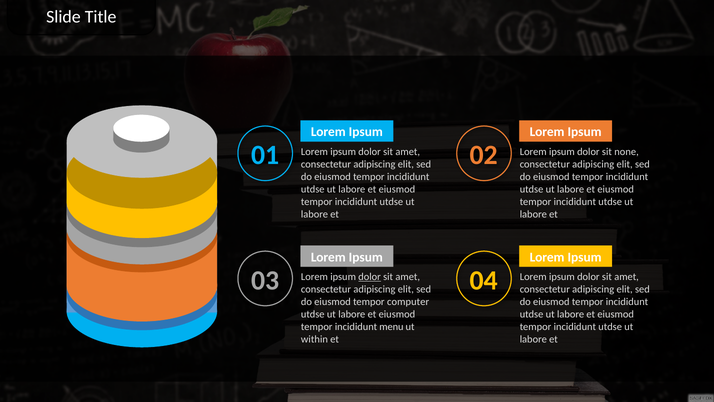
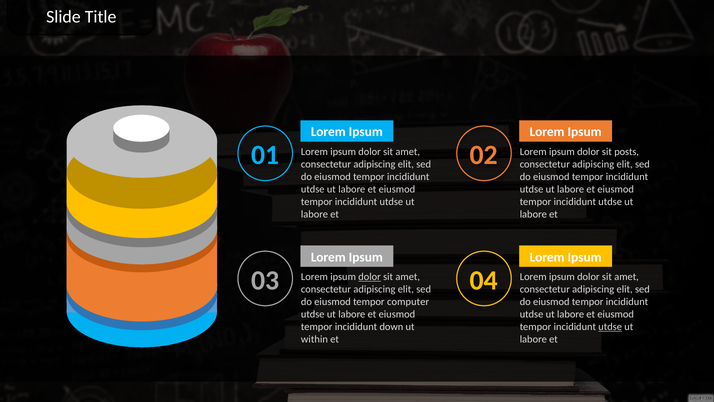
none: none -> posts (627, 151)
menu: menu -> down (391, 327)
utdse underline: none -> present (610, 327)
